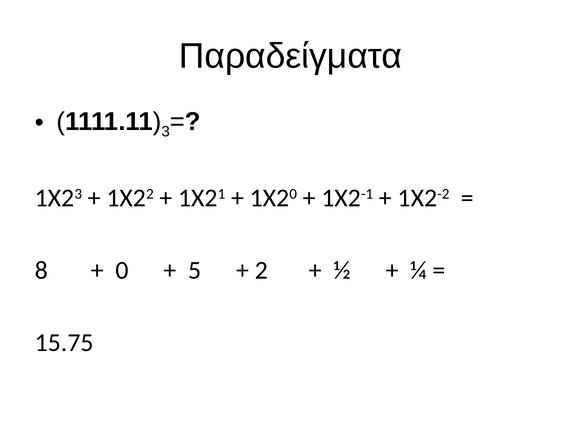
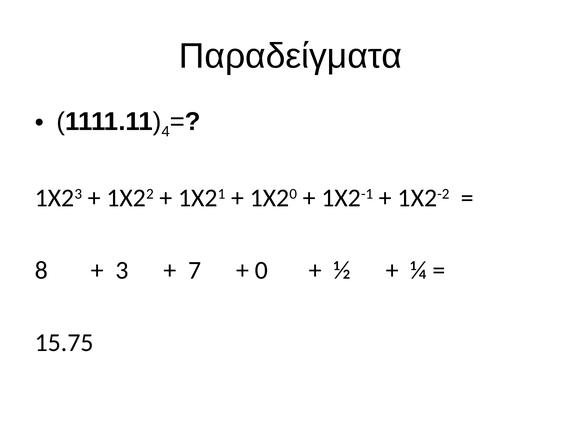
3: 3 -> 4 (166, 132)
0: 0 -> 3 (122, 271)
5: 5 -> 7 (195, 271)
2: 2 -> 0 (261, 271)
